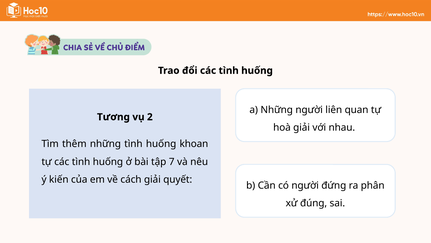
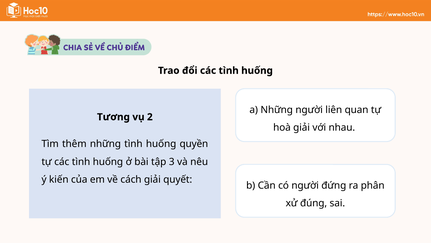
khoan: khoan -> quyền (194, 144)
7: 7 -> 3 (172, 161)
